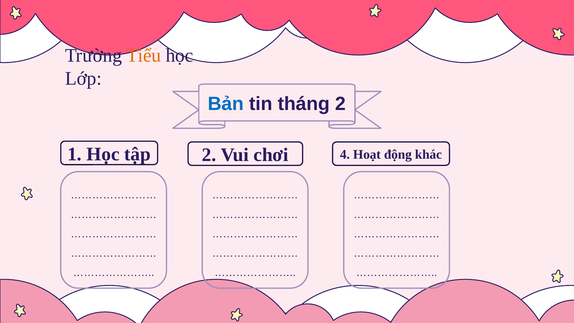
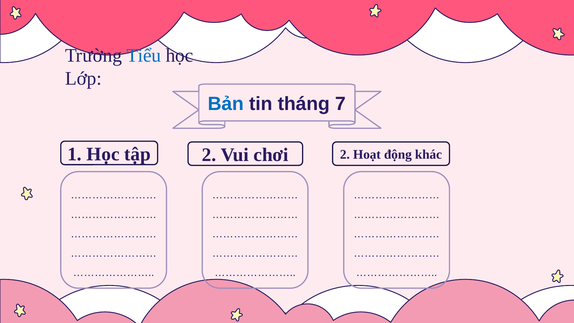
Tiểu colour: orange -> blue (144, 55)
tháng 2: 2 -> 7 (340, 104)
tập 4: 4 -> 2 (345, 155)
